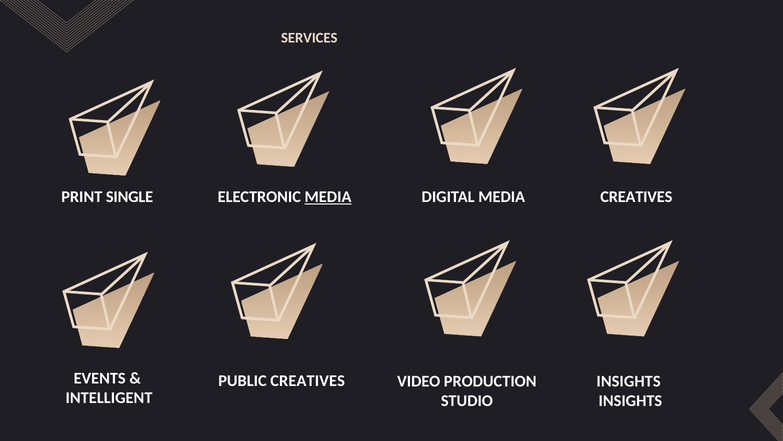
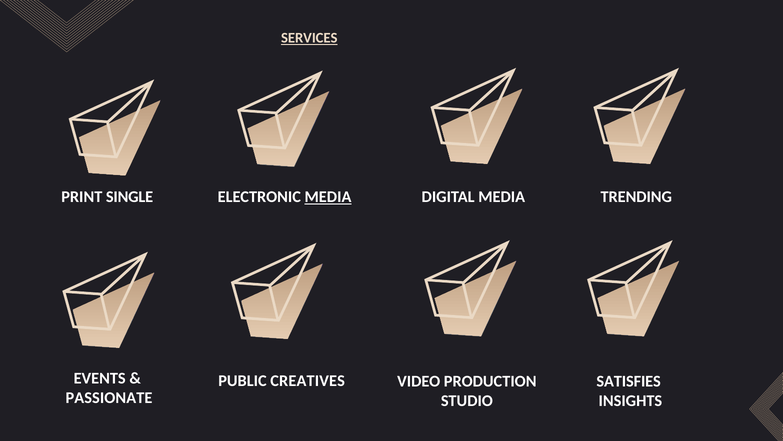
SERVICES underline: none -> present (309, 38)
MEDIA CREATIVES: CREATIVES -> TRENDING (636, 197)
INSIGHTS: INSIGHTS -> SATISFIES (629, 381)
INTELLIGENT: INTELLIGENT -> PASSIONATE (109, 398)
